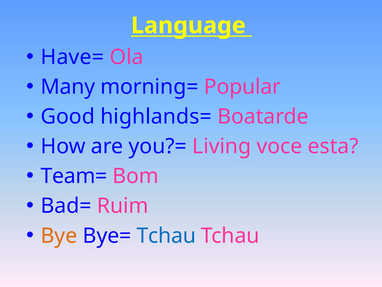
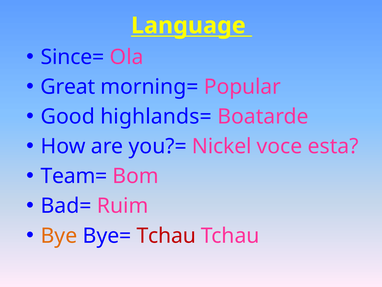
Have=: Have= -> Since= (73, 57)
Many: Many -> Great (68, 87)
Living: Living -> Nickel (222, 146)
Tchau colour: blue -> red (166, 235)
